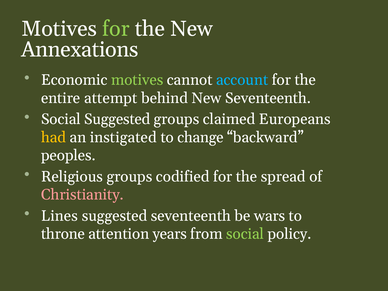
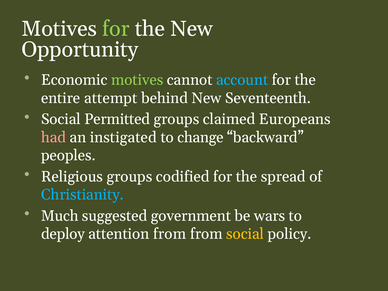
Annexations: Annexations -> Opportunity (80, 49)
Social Suggested: Suggested -> Permitted (117, 119)
had colour: yellow -> pink (54, 137)
Christianity colour: pink -> light blue (82, 195)
Lines: Lines -> Much (60, 216)
suggested seventeenth: seventeenth -> government (191, 216)
throne: throne -> deploy (63, 234)
attention years: years -> from (170, 234)
social colour: light green -> yellow (245, 234)
